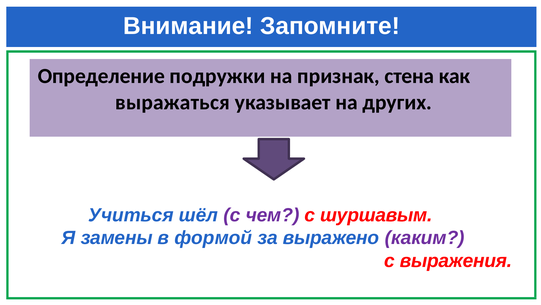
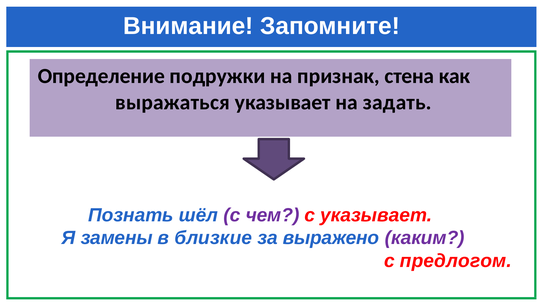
других: других -> задать (397, 102)
Учиться: Учиться -> Познать (131, 215)
с шуршавым: шуршавым -> указывает (376, 215)
формой: формой -> близкие (213, 238)
выражения: выражения -> предлогом (456, 260)
